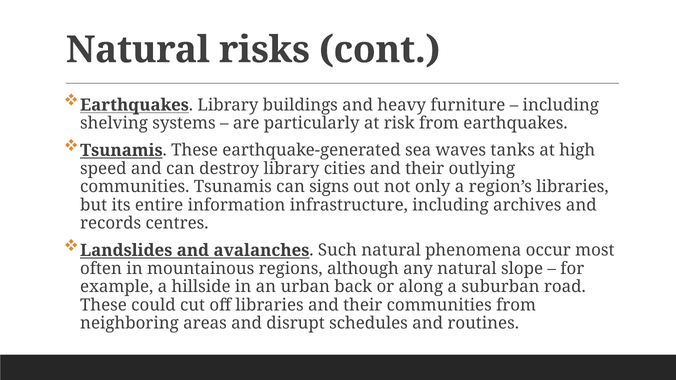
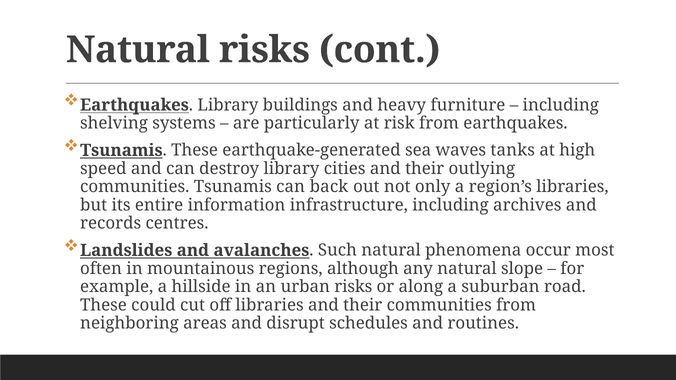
signs: signs -> back (329, 187)
urban back: back -> risks (353, 287)
